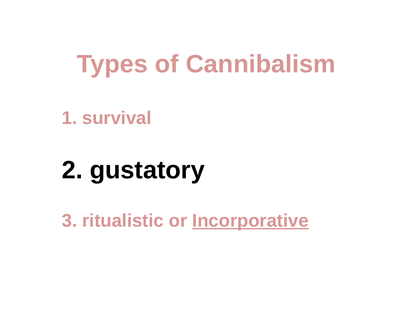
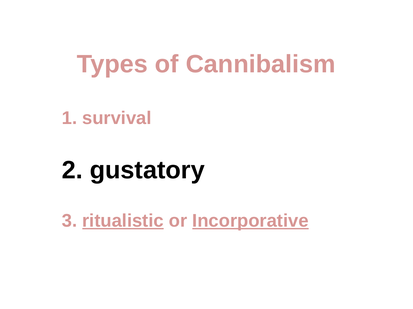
ritualistic underline: none -> present (123, 221)
